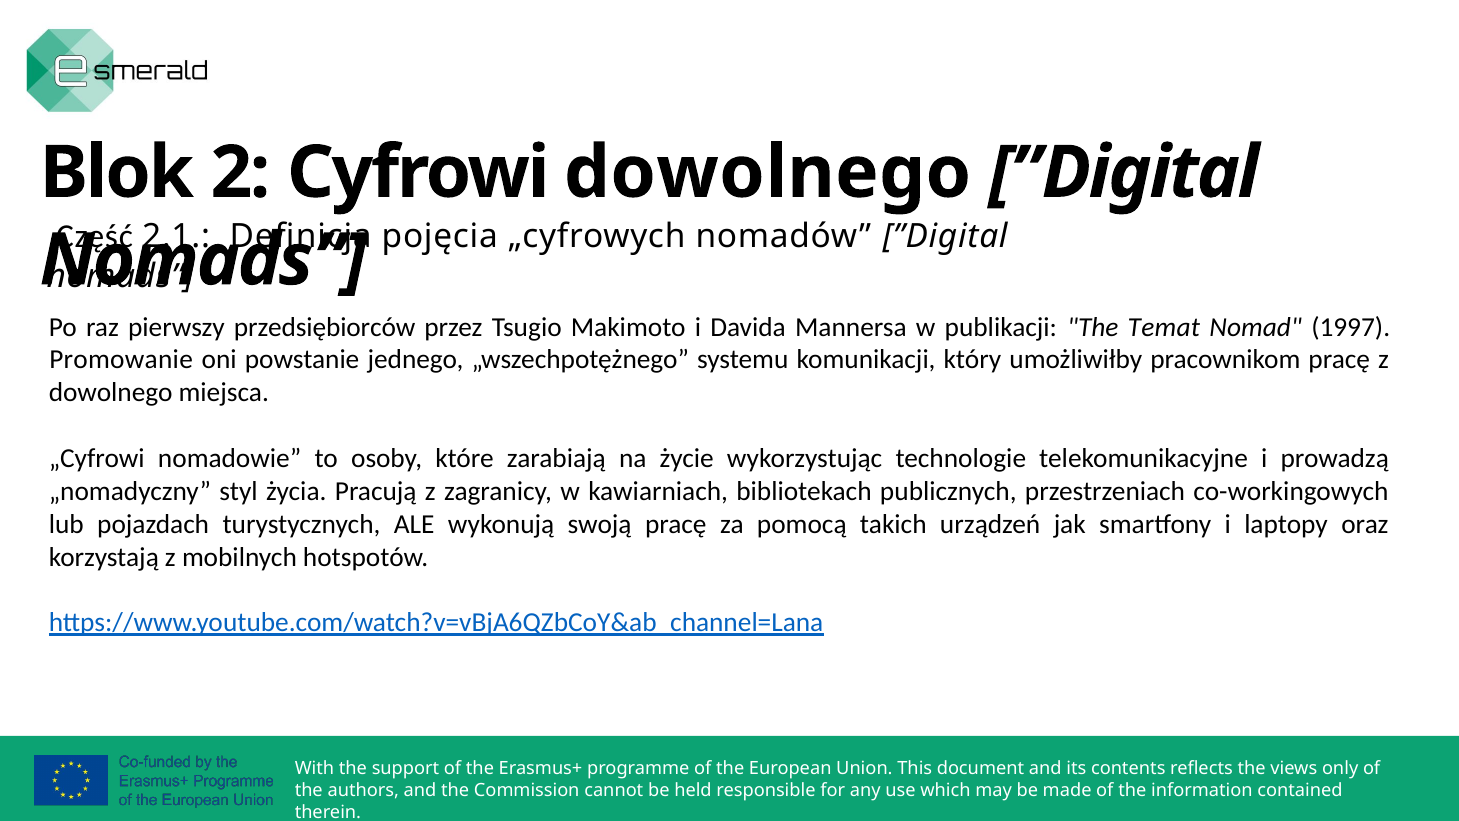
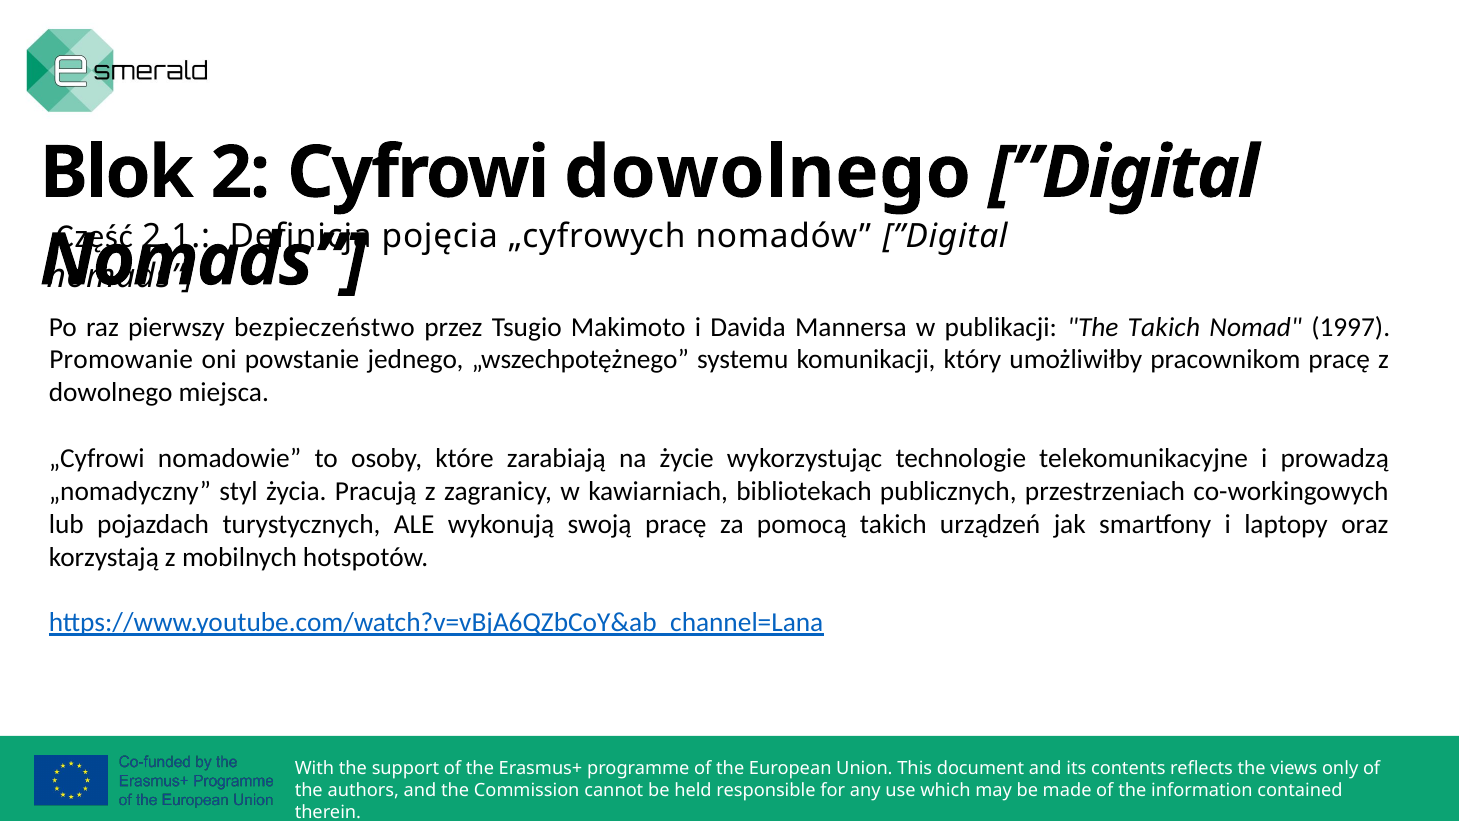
przedsiębiorców: przedsiębiorców -> bezpieczeństwo (324, 327)
The Temat: Temat -> Takich (1164, 327)
